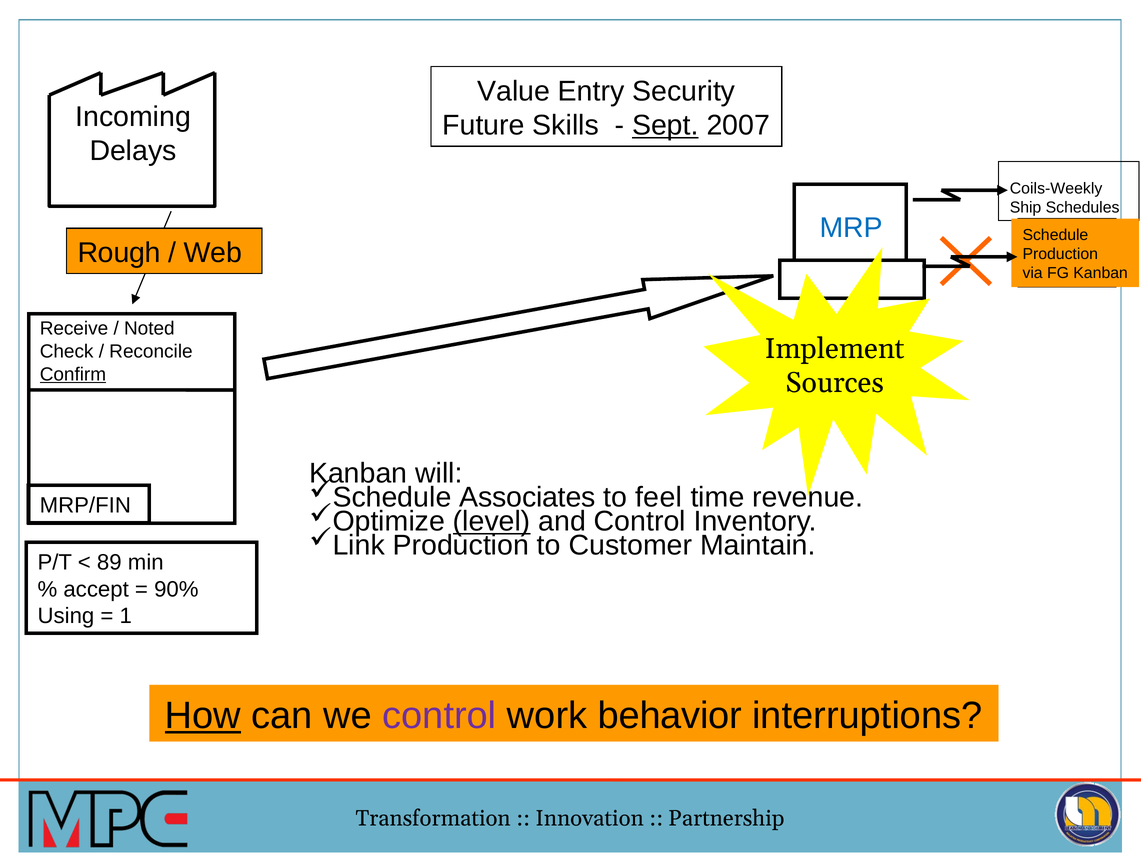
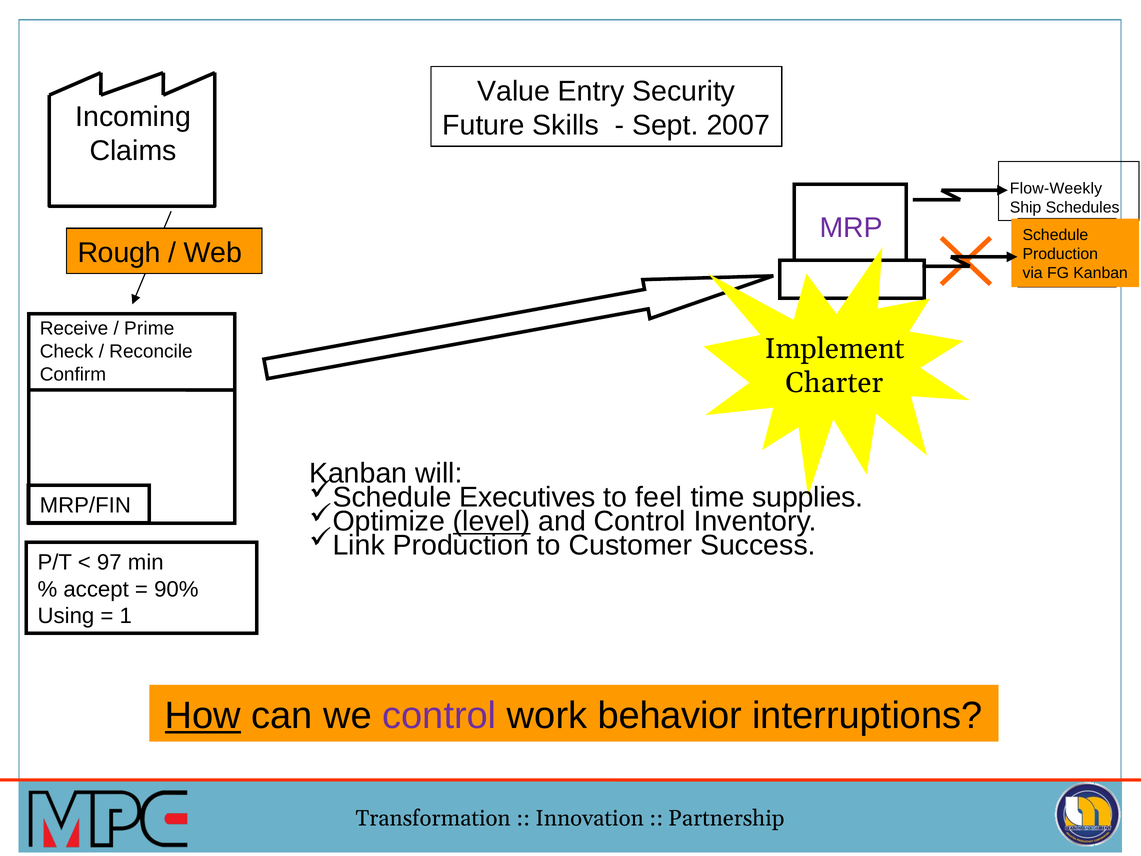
Sept underline: present -> none (665, 125)
Delays: Delays -> Claims (133, 151)
Coils-Weekly: Coils-Weekly -> Flow-Weekly (1056, 189)
MRP colour: blue -> purple (851, 228)
Noted: Noted -> Prime (149, 329)
Confirm underline: present -> none (73, 374)
Sources: Sources -> Charter (835, 383)
Associates: Associates -> Executives (527, 497)
revenue: revenue -> supplies (808, 497)
Maintain: Maintain -> Success (758, 545)
89: 89 -> 97 (109, 562)
